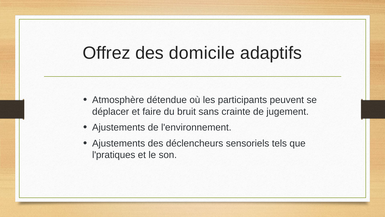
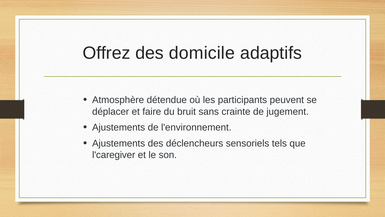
l'pratiques: l'pratiques -> l'caregiver (114, 155)
